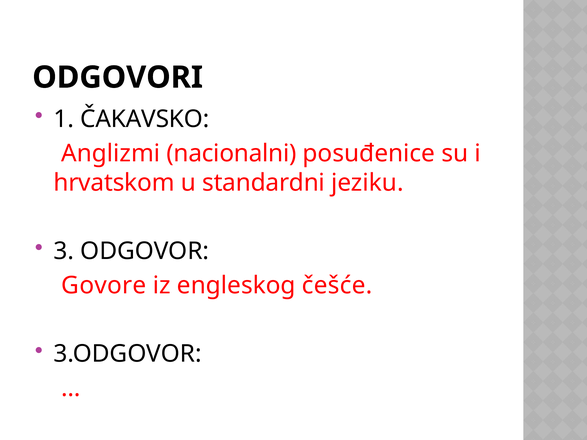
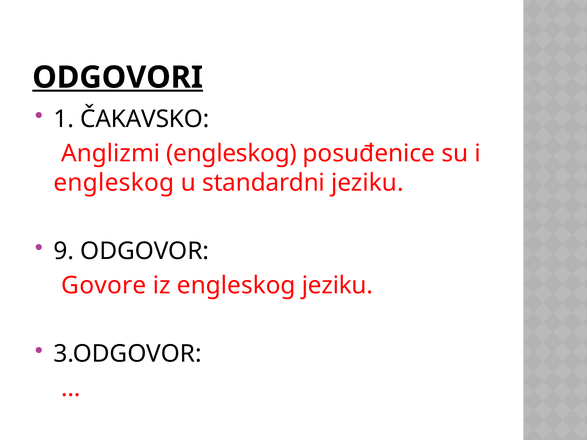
ODGOVORI underline: none -> present (118, 77)
Anglizmi nacionalni: nacionalni -> engleskog (231, 153)
hrvatskom: hrvatskom -> engleskog (114, 183)
3: 3 -> 9 (64, 251)
engleskog češće: češće -> jeziku (337, 286)
